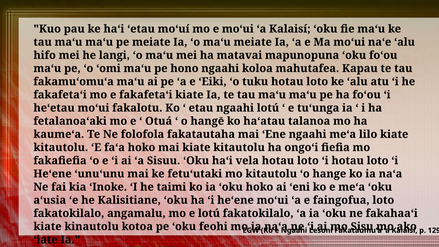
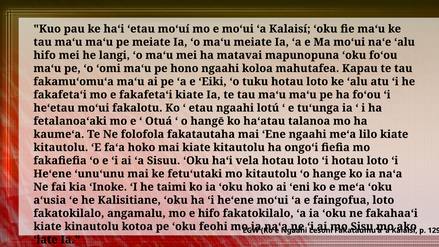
e lotú: lotú -> hifo (209, 213)
